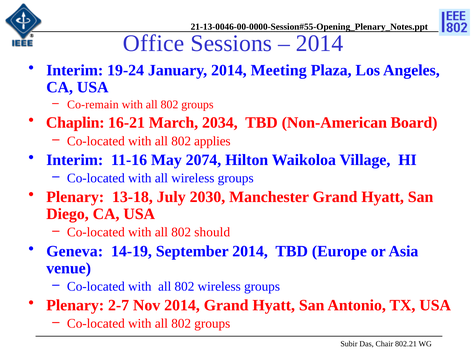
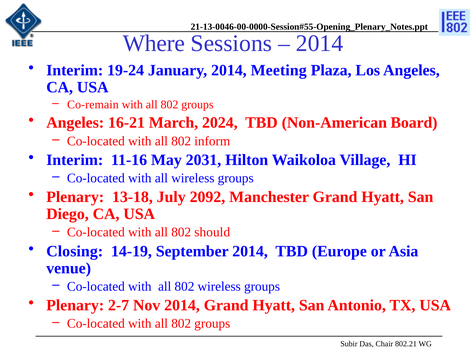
Office: Office -> Where (154, 43)
Chaplin: Chaplin -> Angeles (75, 123)
2034: 2034 -> 2024 (220, 123)
applies: applies -> inform (212, 141)
2074: 2074 -> 2031 (203, 160)
2030: 2030 -> 2092 (207, 197)
Geneva: Geneva -> Closing (75, 251)
